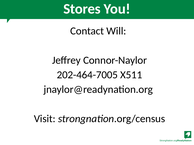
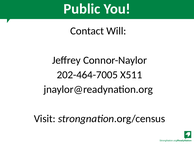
Stores: Stores -> Public (82, 9)
